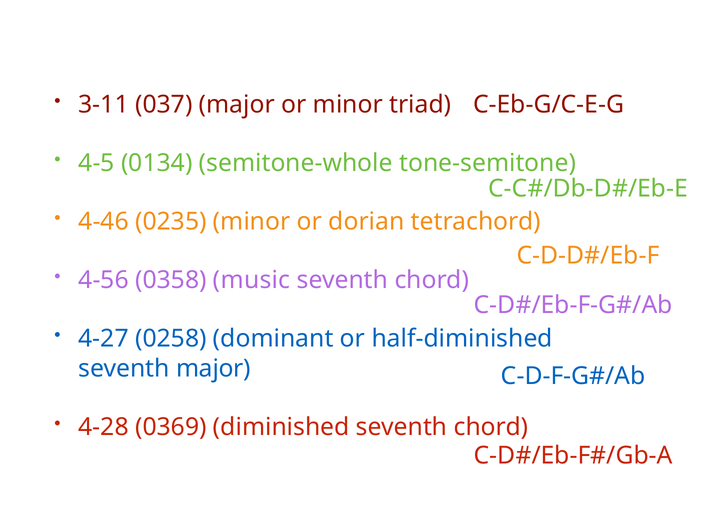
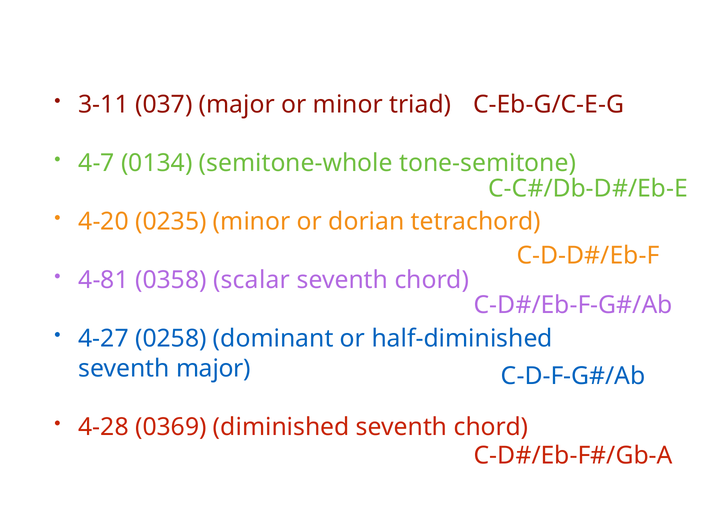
4-5: 4-5 -> 4-7 (97, 163)
4-46: 4-46 -> 4-20 (104, 222)
4-56: 4-56 -> 4-81 (104, 280)
music: music -> scalar (252, 280)
